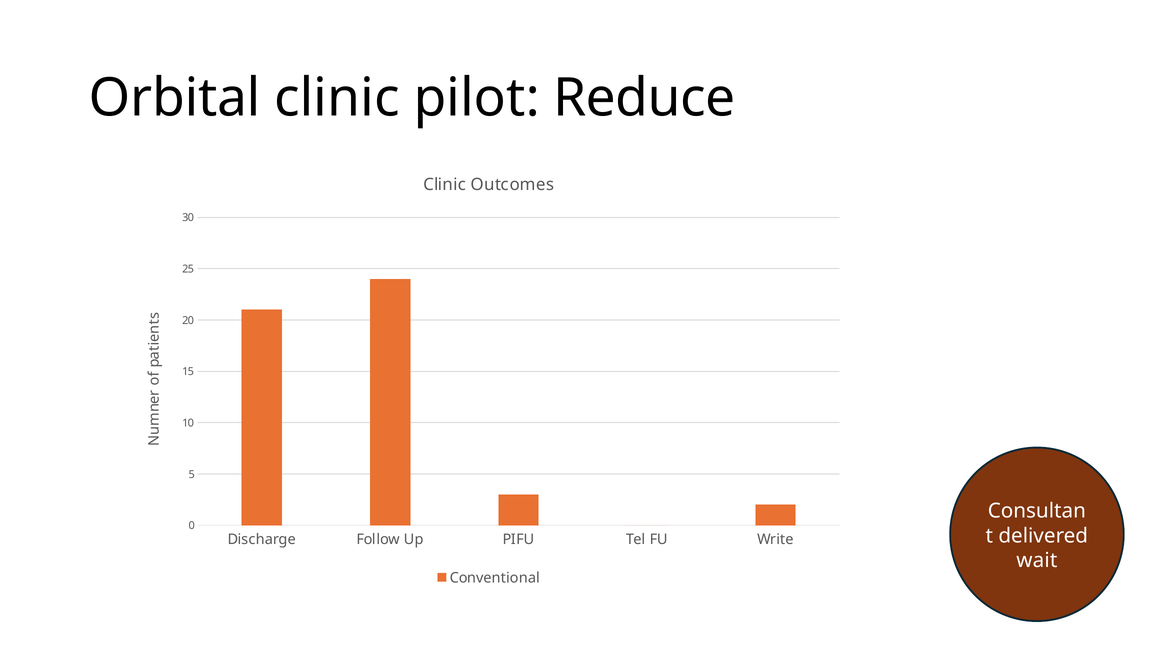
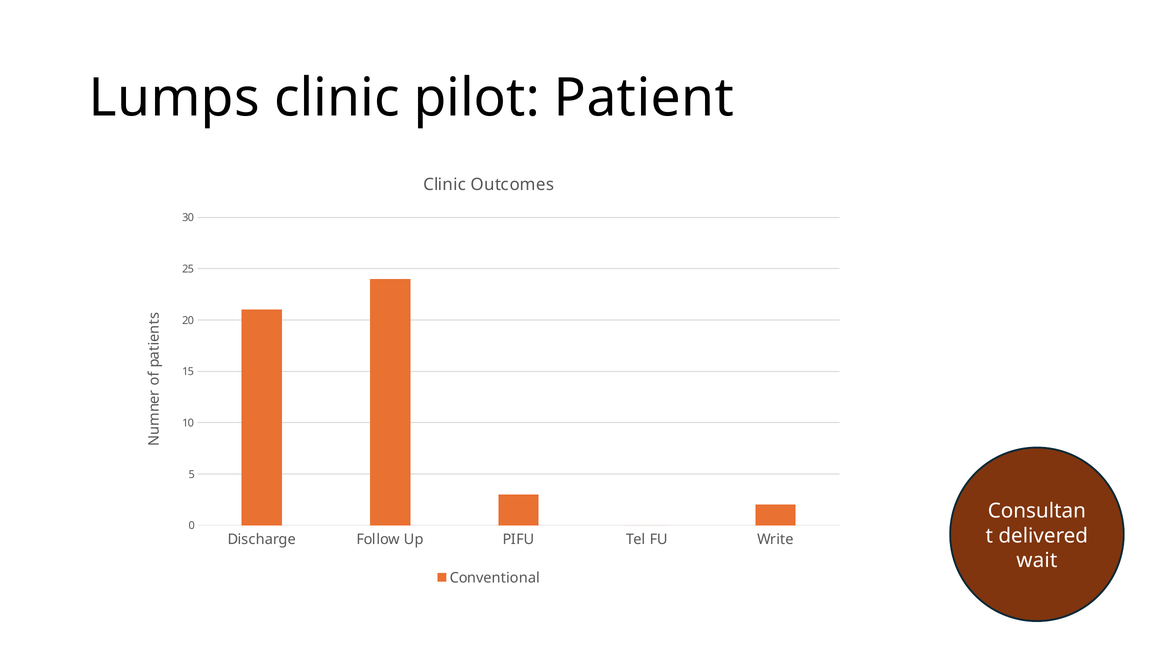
Orbital: Orbital -> Lumps (174, 98)
Reduce: Reduce -> Patient (644, 98)
